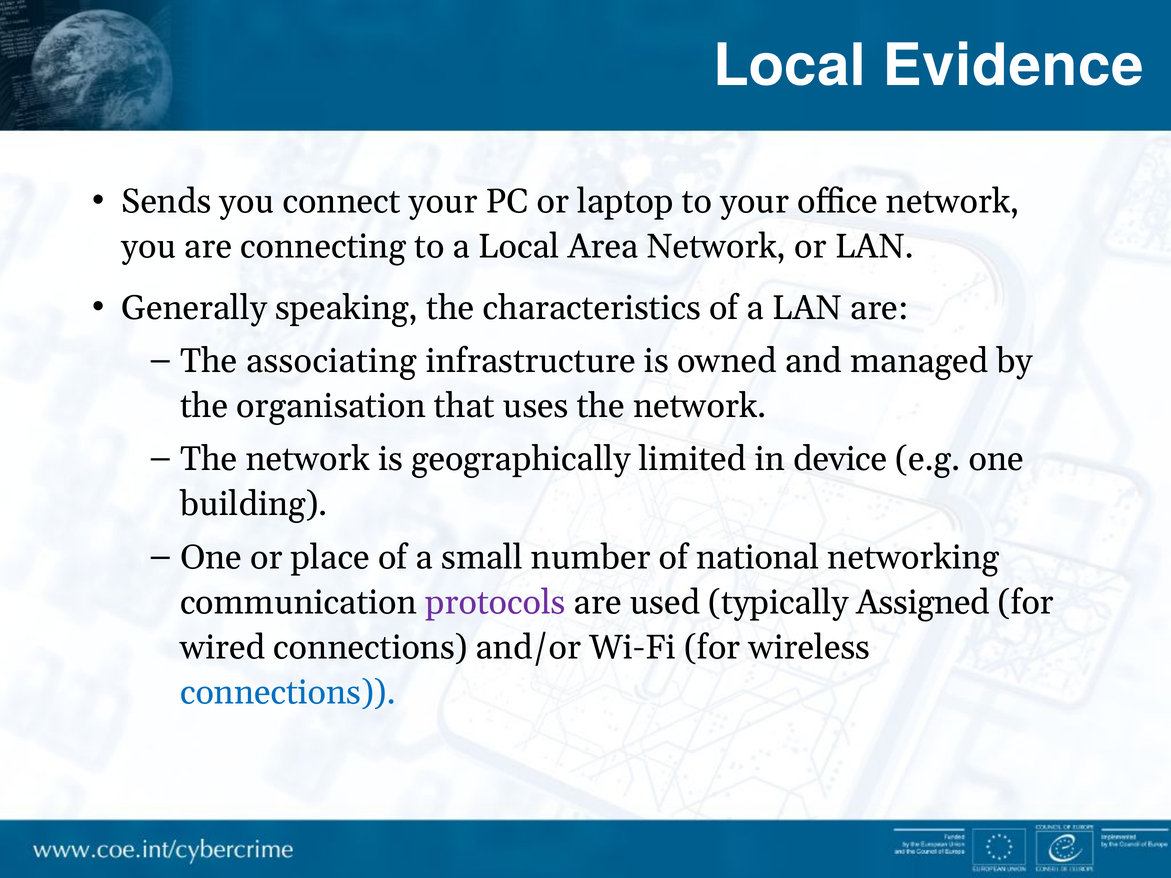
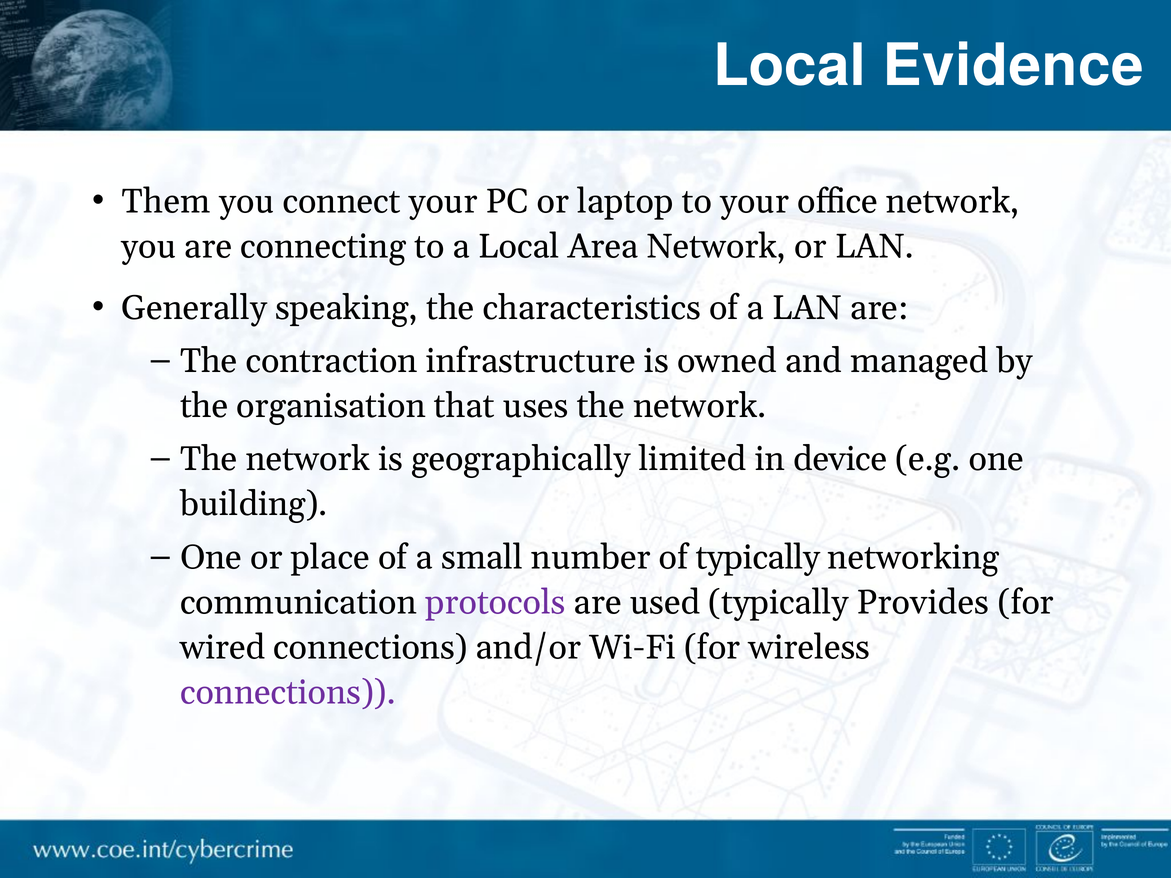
Sends: Sends -> Them (166, 202)
associating: associating -> contraction (332, 361)
of national: national -> typically (758, 557)
Assigned: Assigned -> Provides (923, 603)
connections colour: blue -> purple (288, 693)
